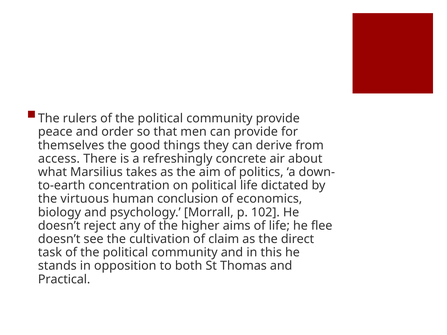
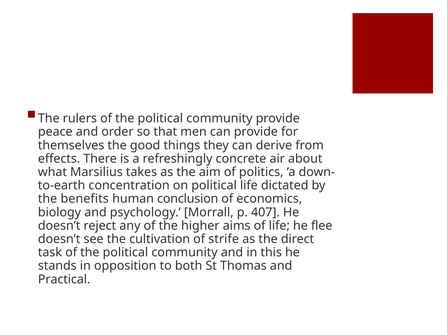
access: access -> effects (59, 159)
virtuous: virtuous -> benefits (85, 199)
102: 102 -> 407 (265, 212)
claim: claim -> strife (224, 239)
